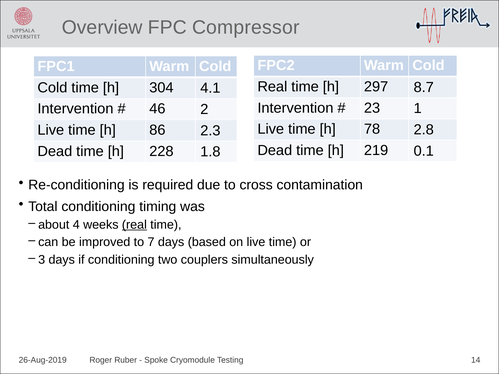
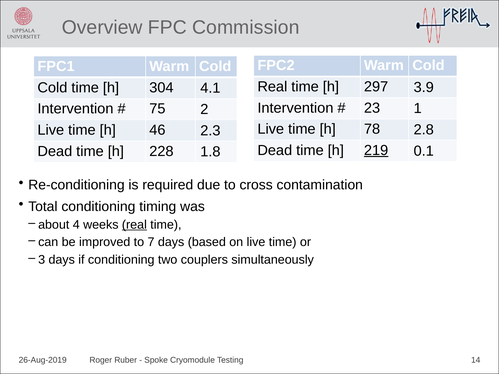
Compressor: Compressor -> Commission (246, 28)
8.7: 8.7 -> 3.9 (424, 87)
46: 46 -> 75 (157, 109)
86: 86 -> 46 (157, 130)
219 underline: none -> present (376, 150)
